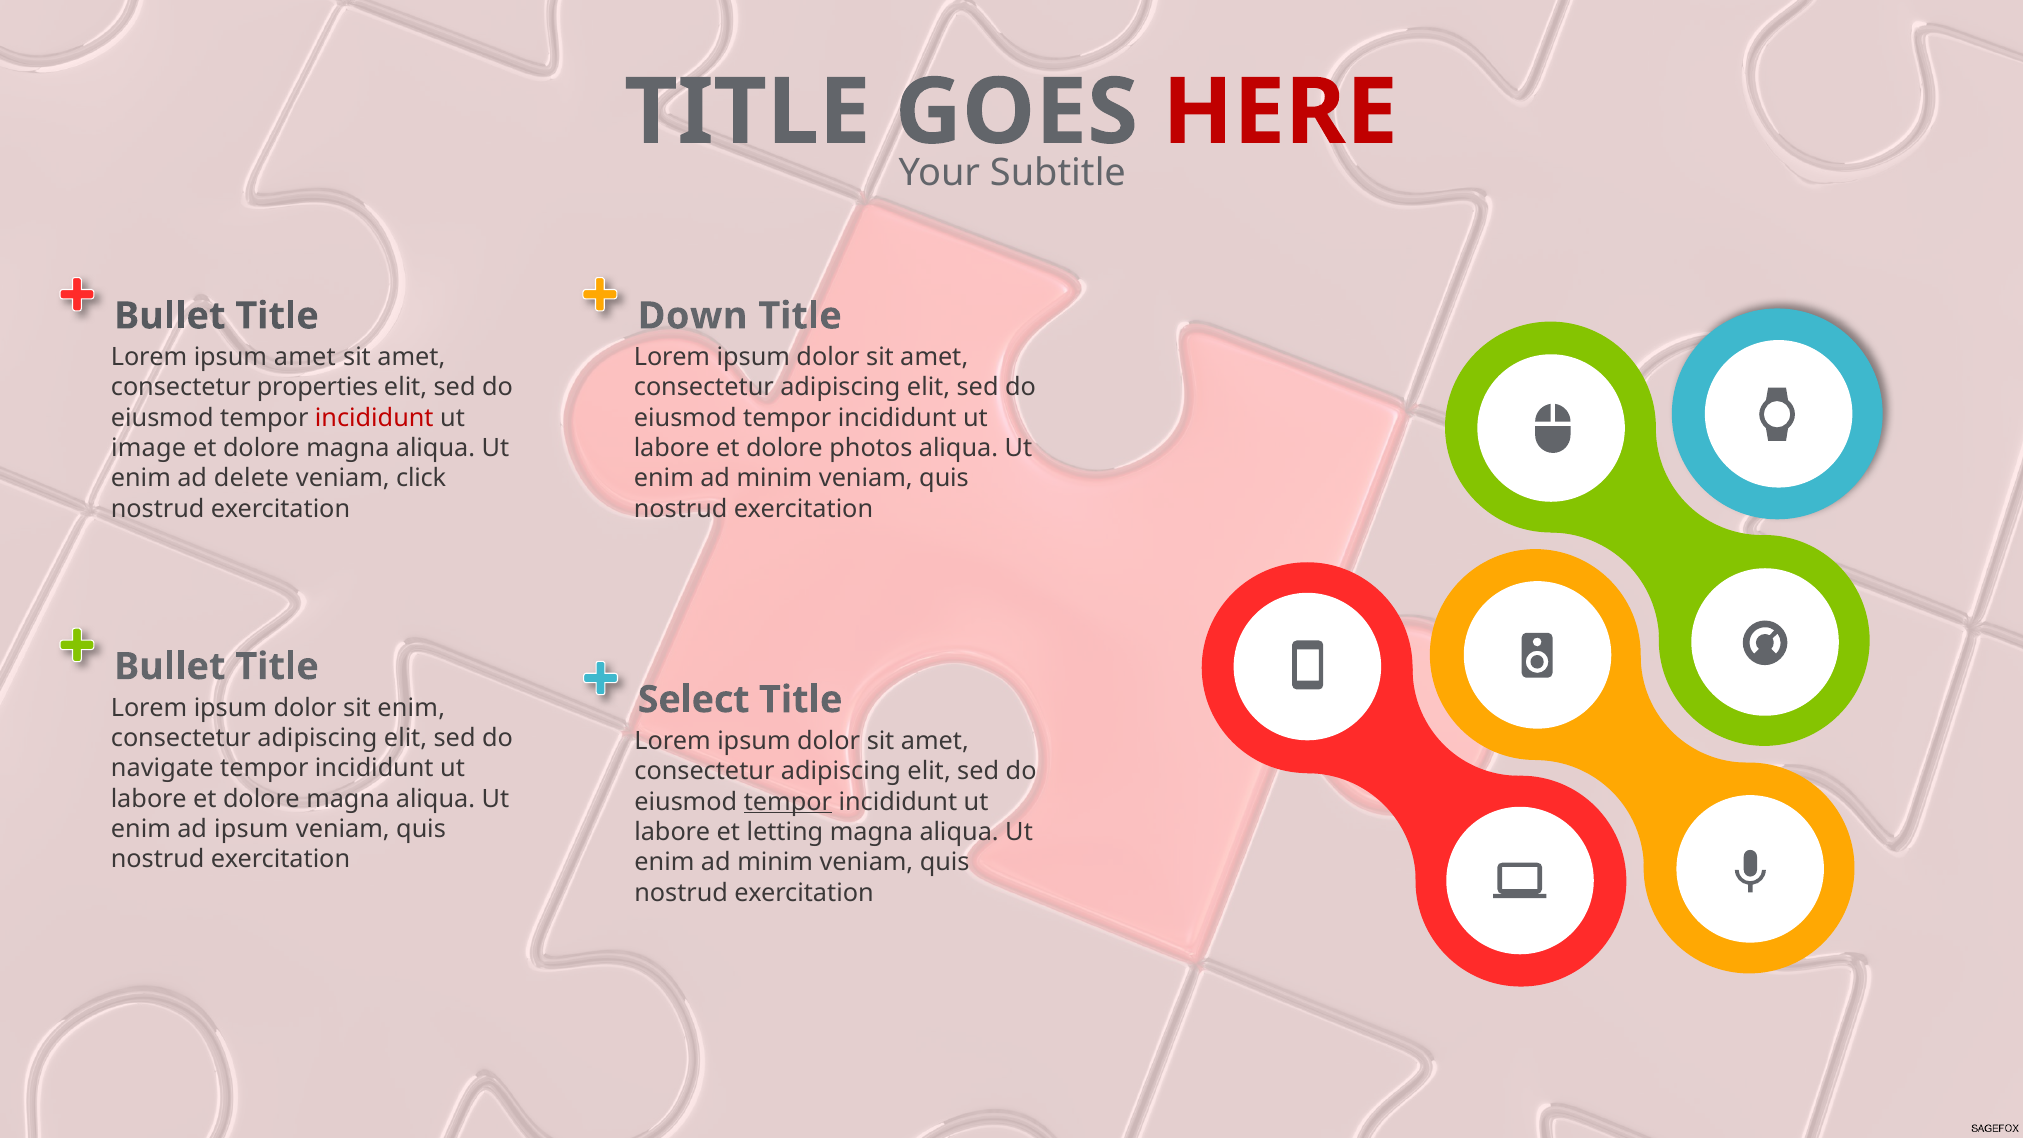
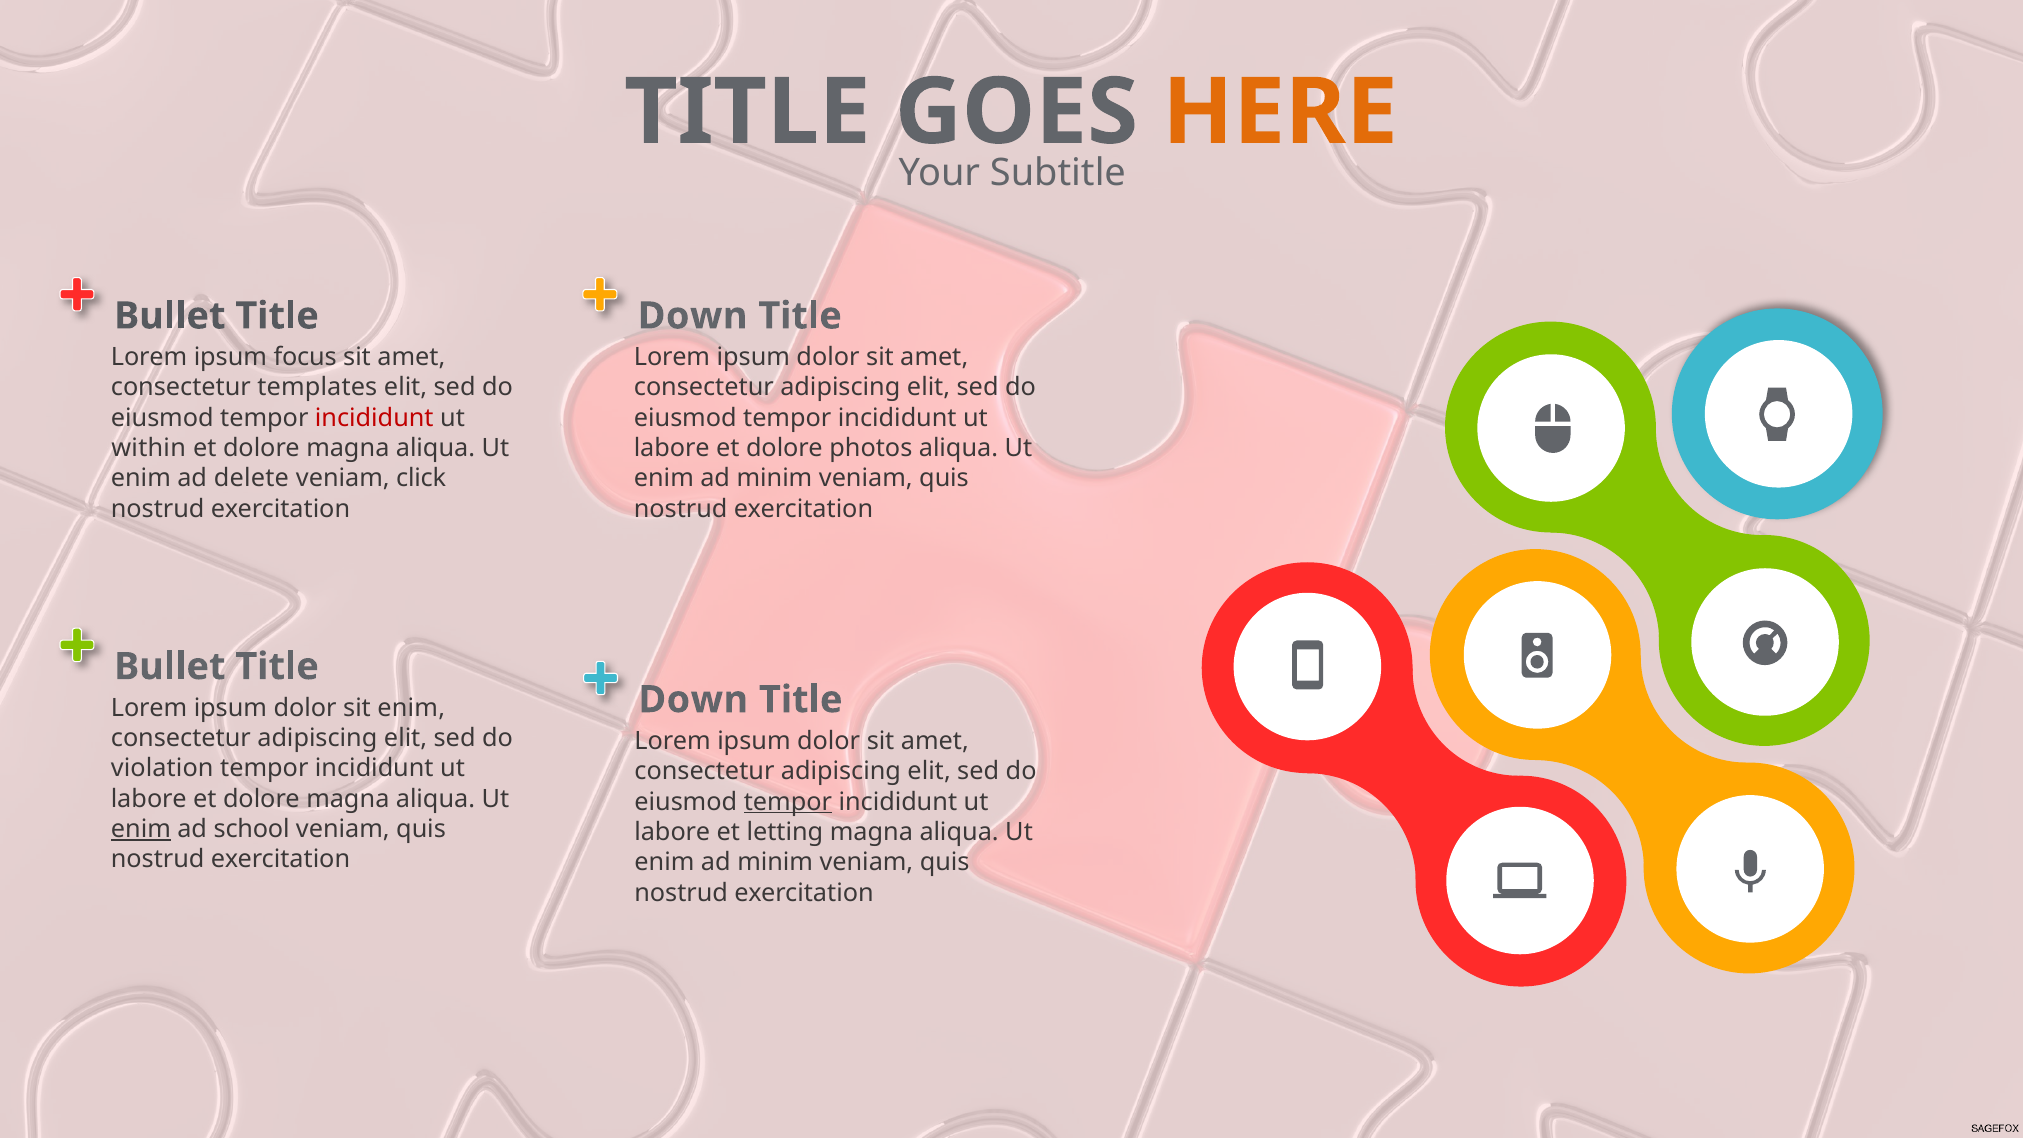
HERE colour: red -> orange (1280, 112)
ipsum amet: amet -> focus (305, 357)
properties: properties -> templates (317, 388)
image: image -> within (149, 448)
Select: Select -> Down (693, 700)
navigate: navigate -> violation (162, 769)
enim underline: none -> present (141, 829)
ad ipsum: ipsum -> school (252, 829)
